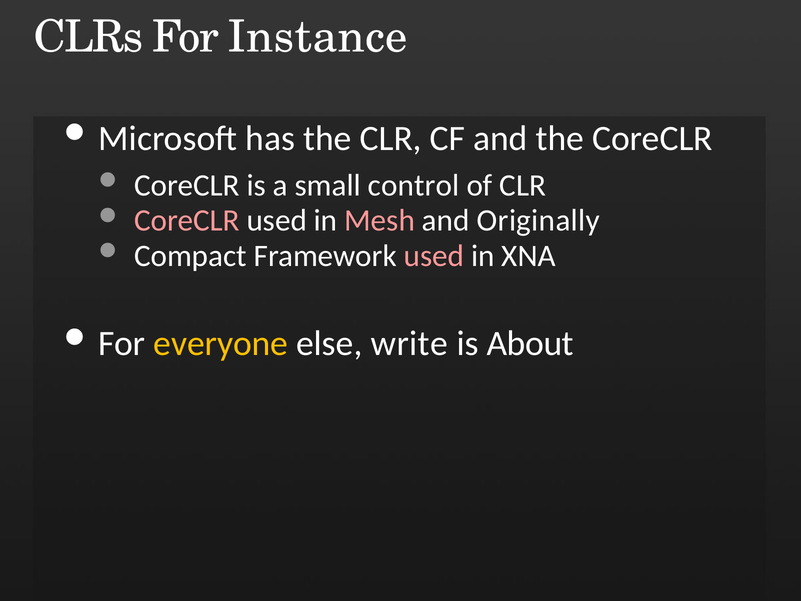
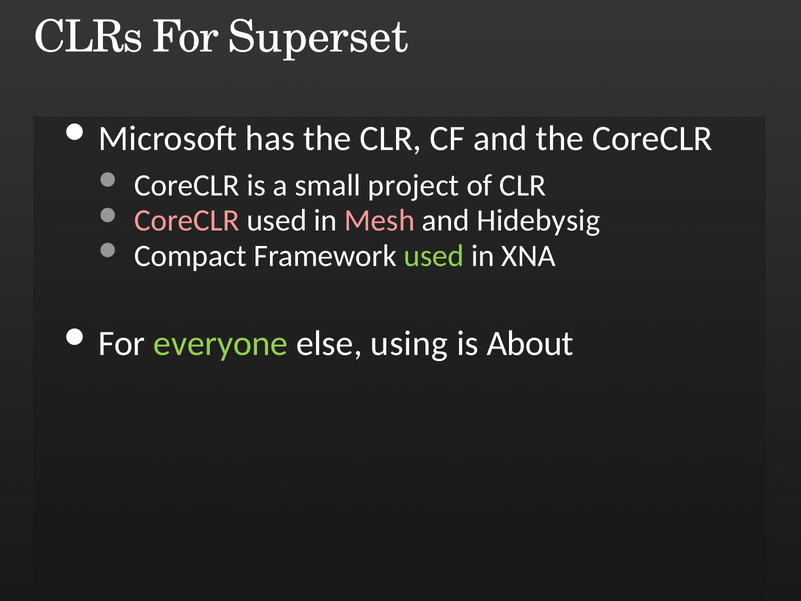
Instance: Instance -> Superset (318, 37)
control: control -> project (414, 185)
Originally: Originally -> Hidebysig (538, 221)
used colour: pink -> light green (434, 256)
everyone colour: yellow -> light green (221, 343)
write: write -> using (409, 343)
